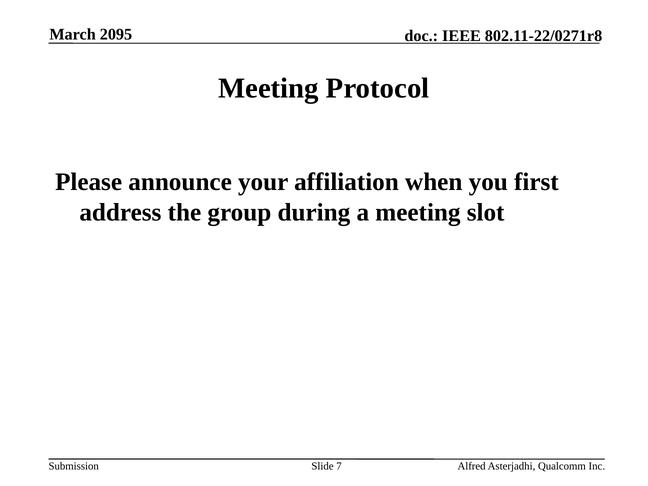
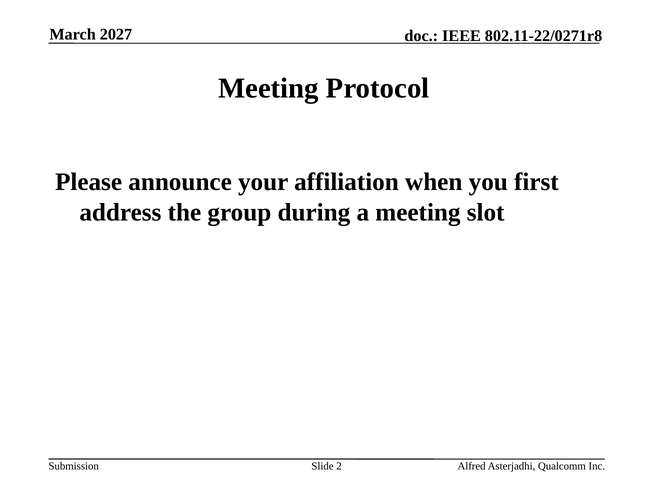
2095: 2095 -> 2027 (116, 34)
7: 7 -> 2 (339, 466)
